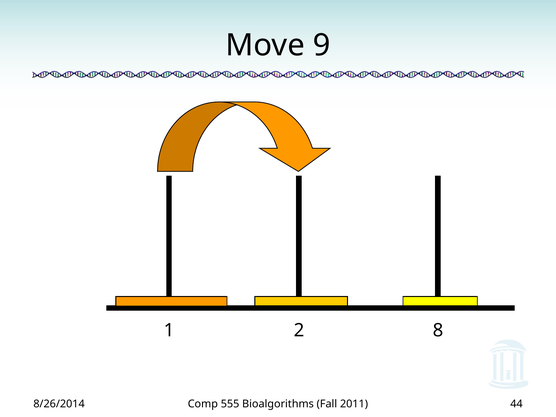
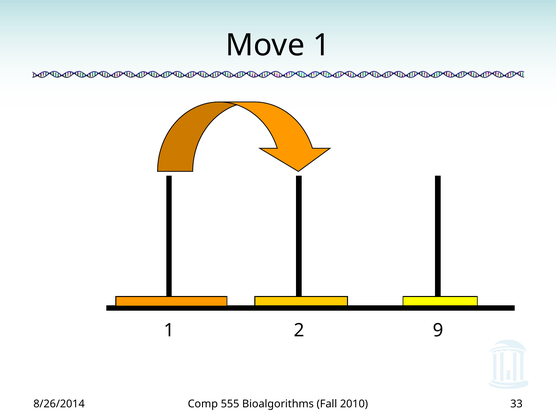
Move 9: 9 -> 1 (322, 45)
8: 8 -> 9 (438, 330)
2011: 2011 -> 2010 (354, 404)
44: 44 -> 33 (516, 404)
